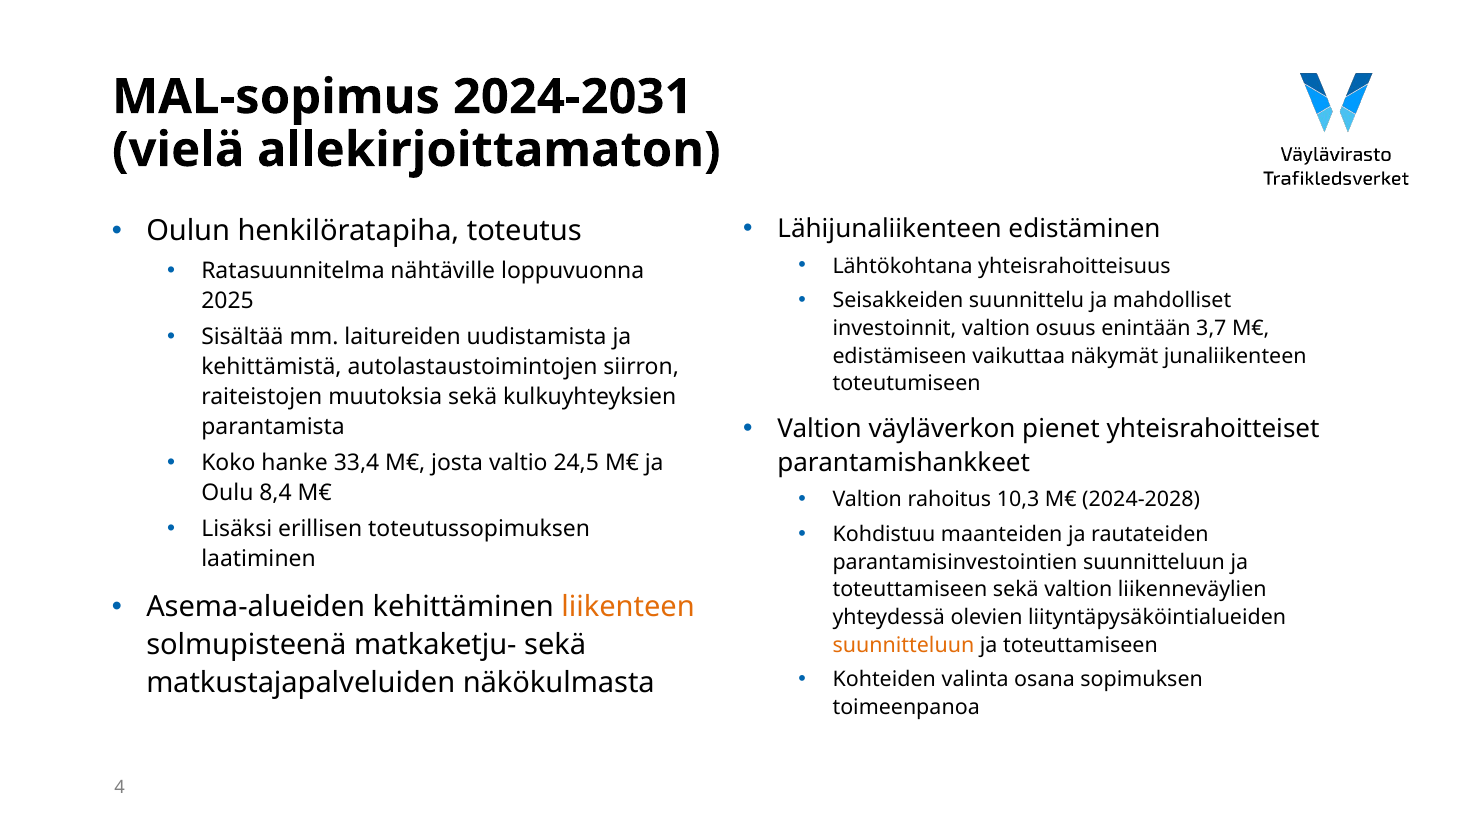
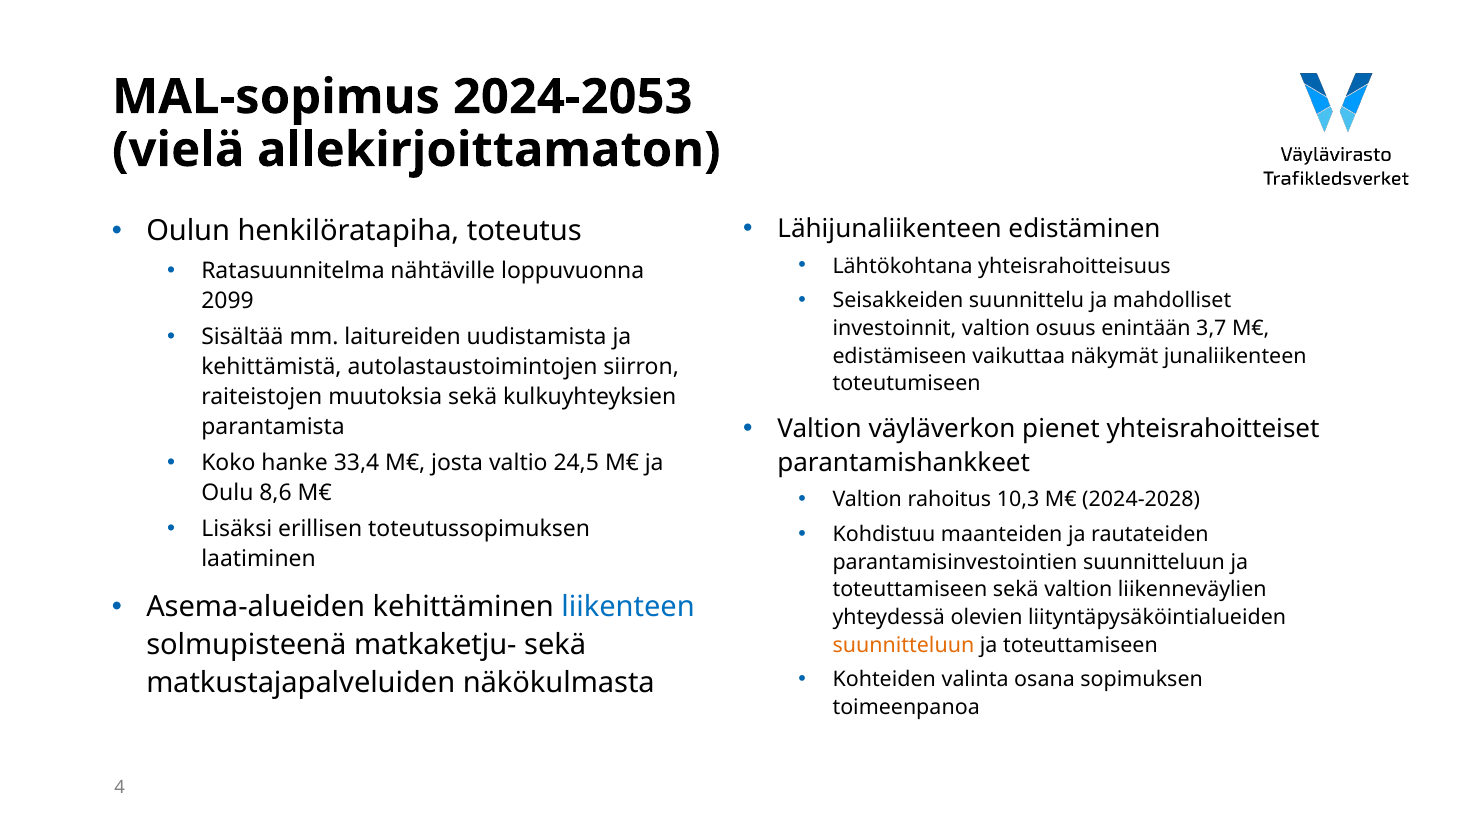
2024-2031: 2024-2031 -> 2024-2053 (573, 97)
2025: 2025 -> 2099 (228, 301)
8,4: 8,4 -> 8,6 (276, 493)
liikenteen colour: orange -> blue (628, 607)
